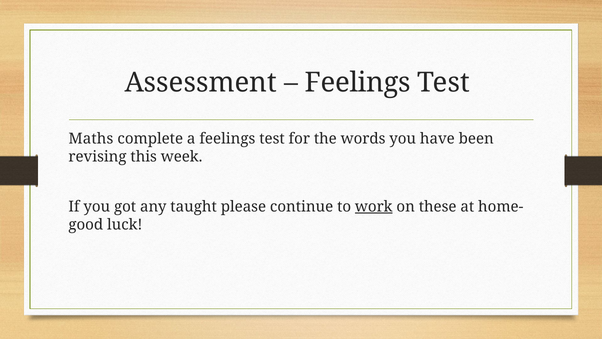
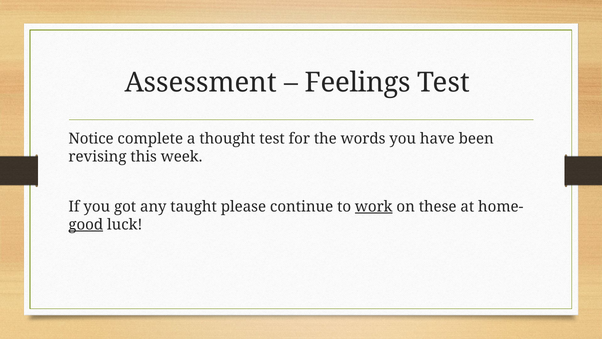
Maths: Maths -> Notice (91, 139)
a feelings: feelings -> thought (227, 139)
good underline: none -> present (86, 224)
